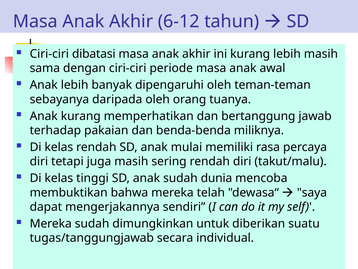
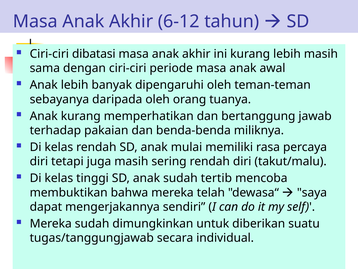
dunia: dunia -> tertib (216, 178)
